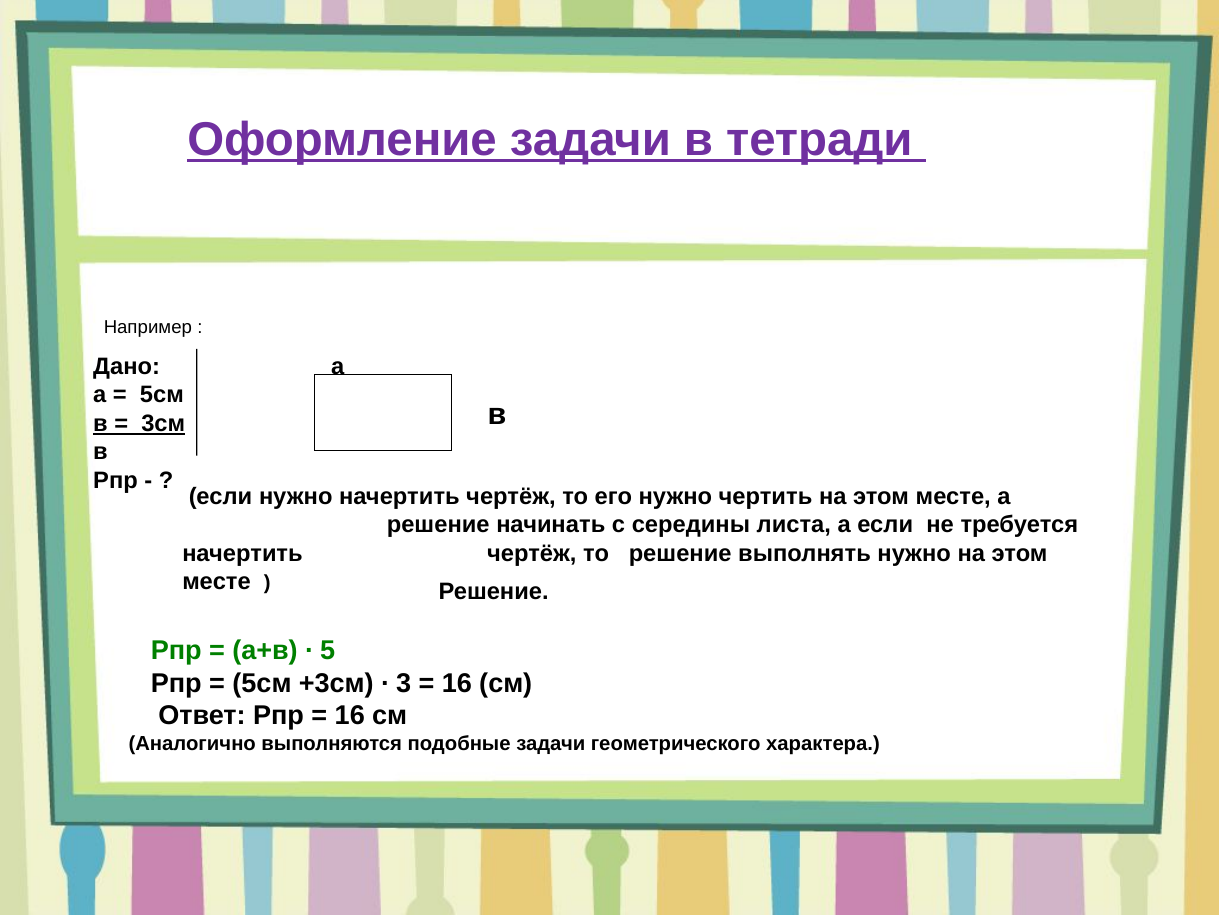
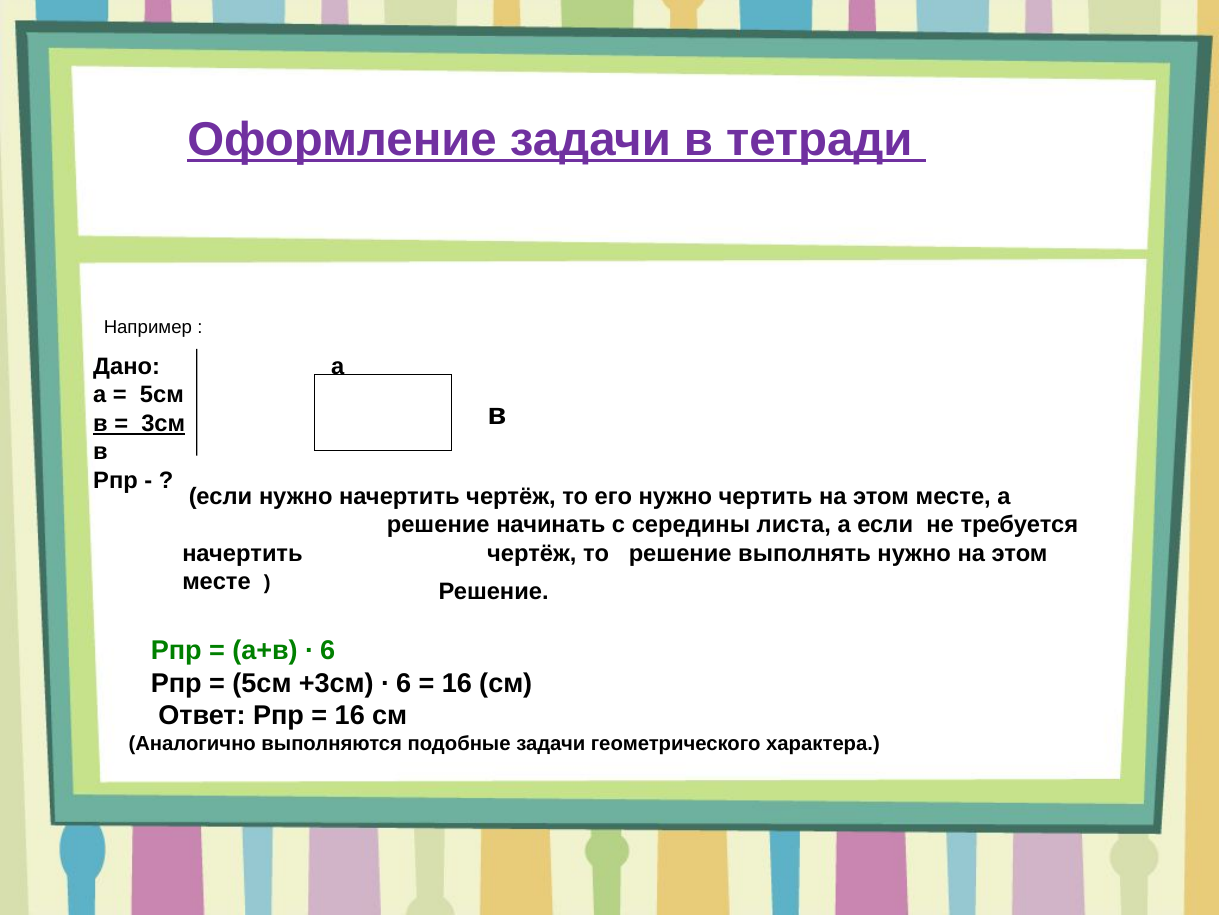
5: 5 -> 6 (328, 650)
3: 3 -> 6 (404, 683)
